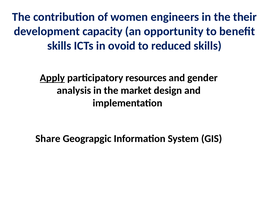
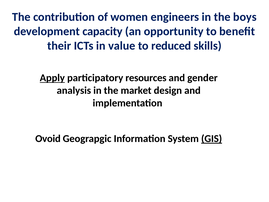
their: their -> boys (245, 17)
skills: skills -> their (59, 46)
ovoid: ovoid -> value (122, 46)
Share: Share -> Ovoid (48, 139)
GIS underline: none -> present (212, 139)
